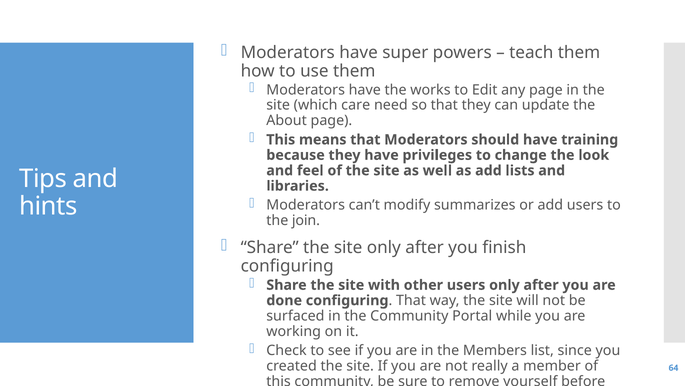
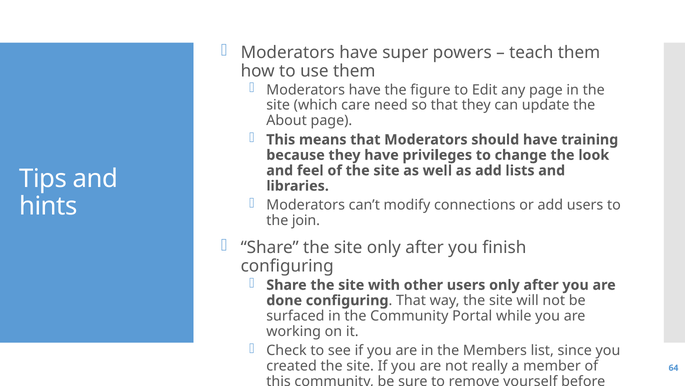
works: works -> figure (430, 90)
summarizes: summarizes -> connections (475, 205)
